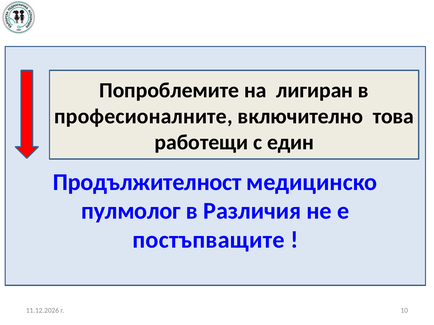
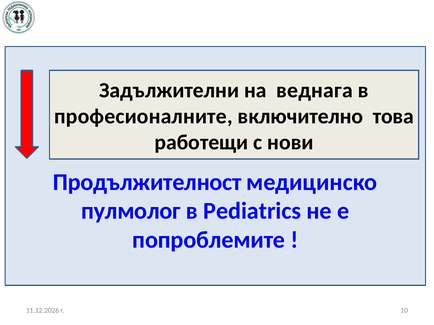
Попроблемите: Попроблемите -> Задължителни (169, 90)
лигиран: лигиран -> веднага (315, 90)
един: един -> нови (290, 142)
Различия: Различия -> Pediatrics (252, 211)
постъпващите: постъпващите -> попроблемите (209, 240)
